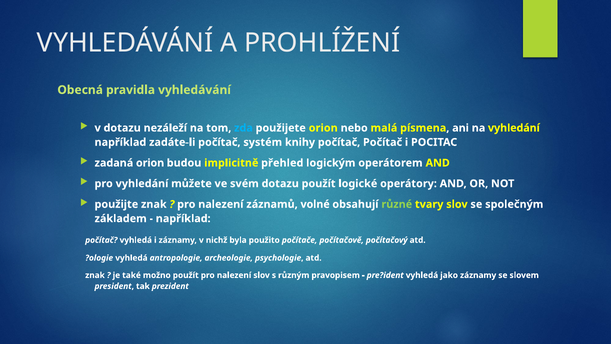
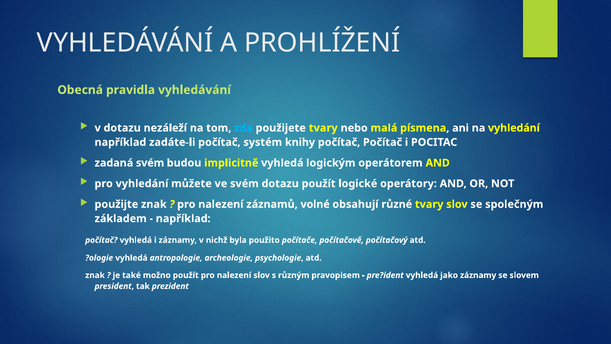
použijete orion: orion -> tvary (323, 128)
zadaná orion: orion -> svém (150, 163)
implicitně přehled: přehled -> vyhledá (282, 163)
různé colour: light green -> white (397, 204)
